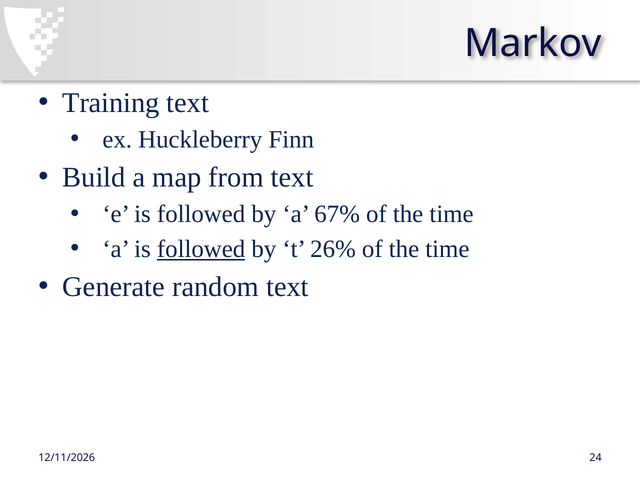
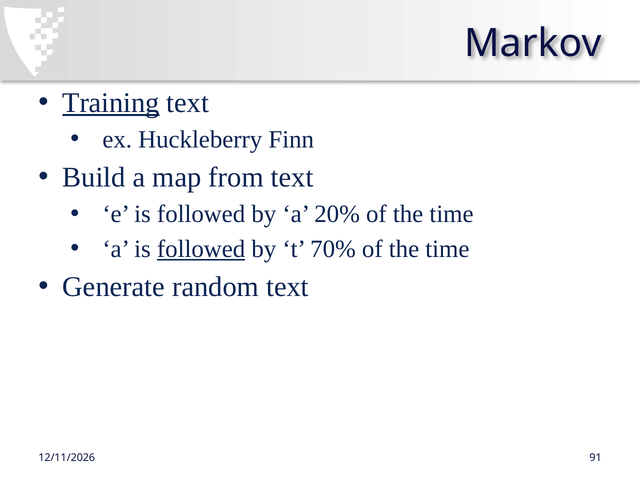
Training underline: none -> present (111, 103)
67%: 67% -> 20% (337, 214)
26%: 26% -> 70% (333, 249)
24: 24 -> 91 (596, 458)
